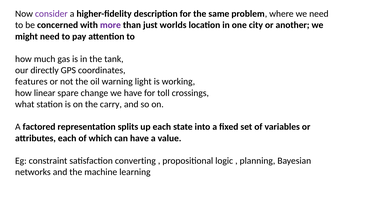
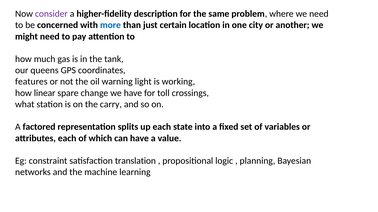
more colour: purple -> blue (110, 25)
worlds: worlds -> certain (173, 25)
directly: directly -> queens (45, 71)
converting: converting -> translation (135, 161)
